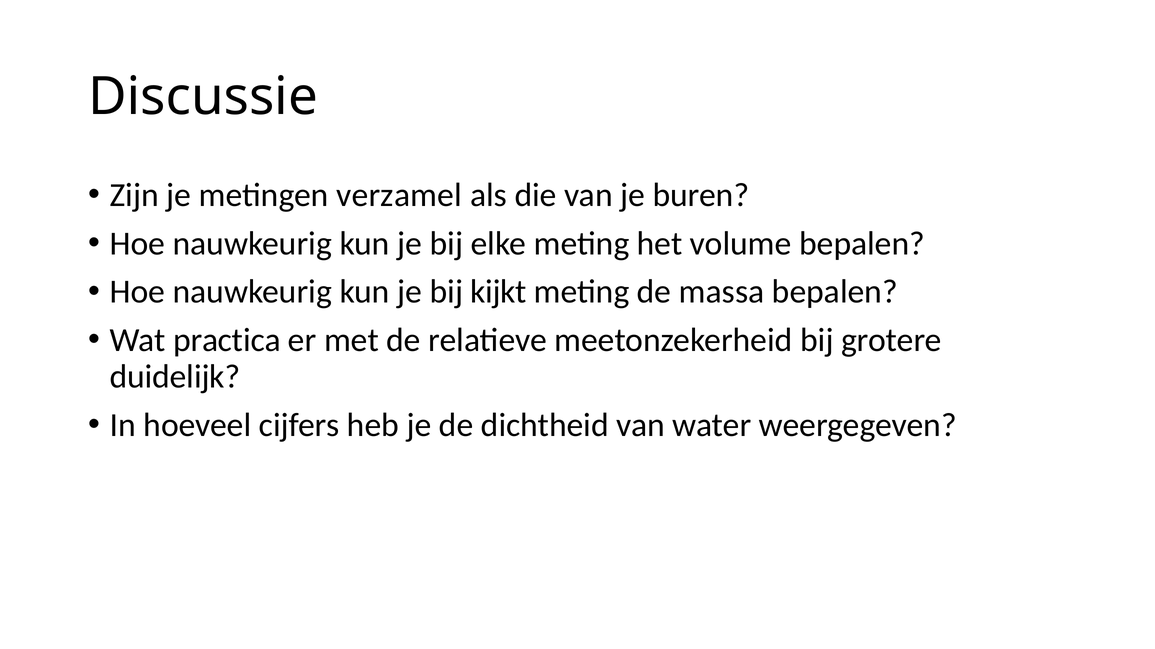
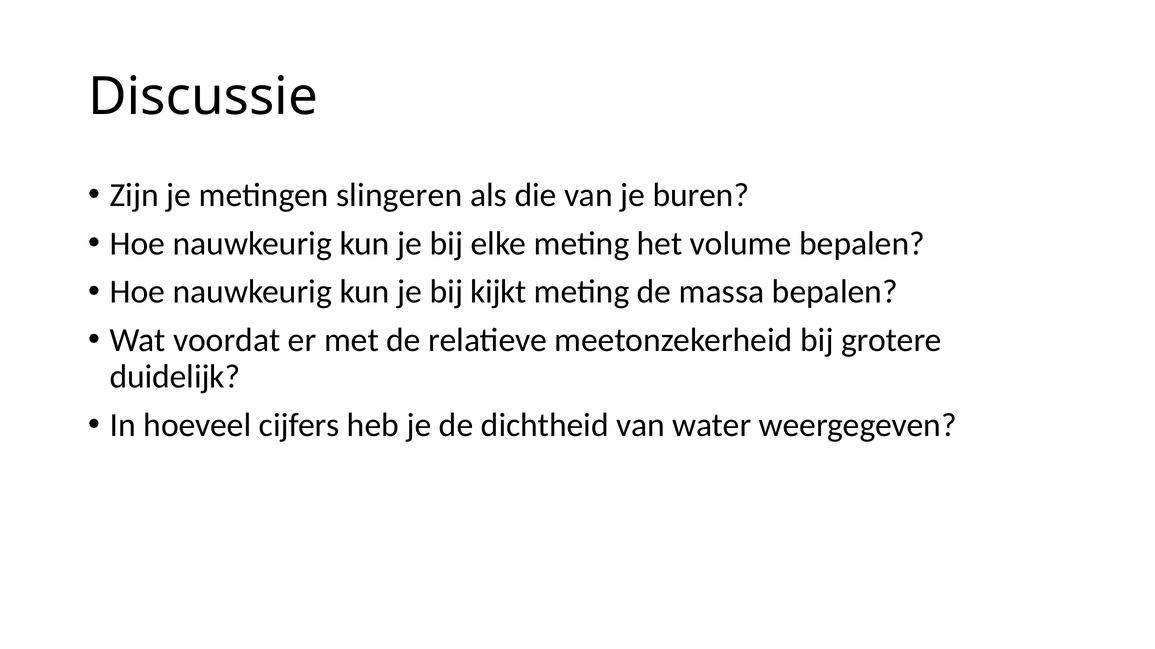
verzamel: verzamel -> slingeren (399, 195)
practica: practica -> voordat (227, 341)
